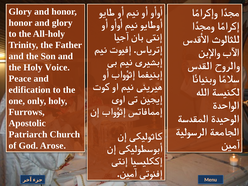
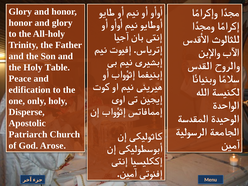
Voice: Voice -> Table (57, 67)
Furrows: Furrows -> Disperse (27, 112)
